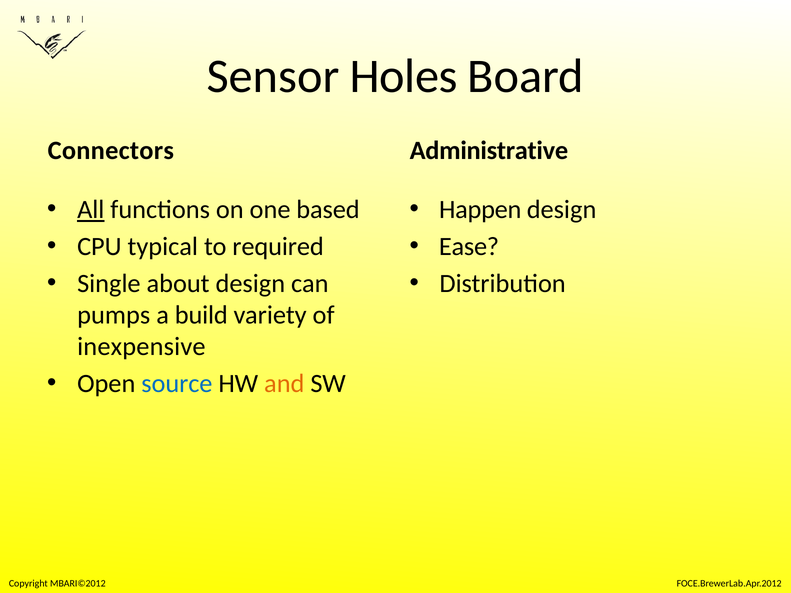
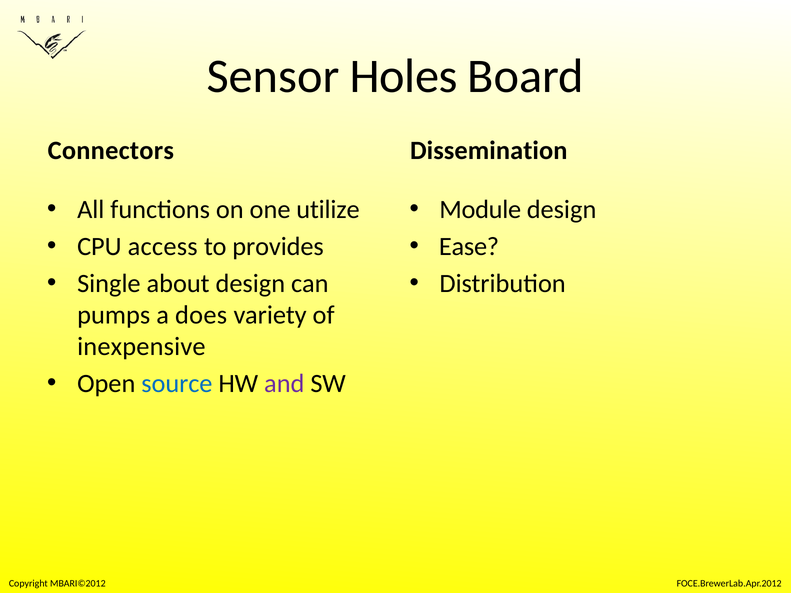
Administrative: Administrative -> Dissemination (489, 150)
All underline: present -> none (91, 210)
based: based -> utilize (328, 210)
Happen: Happen -> Module (480, 210)
typical: typical -> access (163, 247)
required: required -> provides (278, 247)
build: build -> does (201, 315)
and colour: orange -> purple (284, 384)
